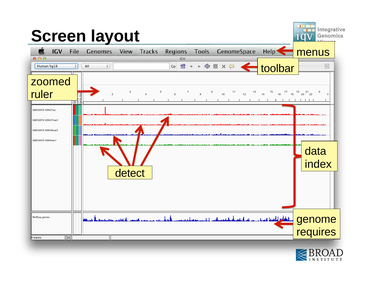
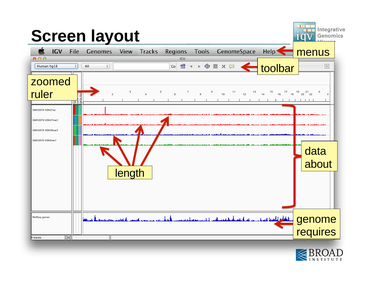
index: index -> about (318, 164)
detect: detect -> length (130, 173)
